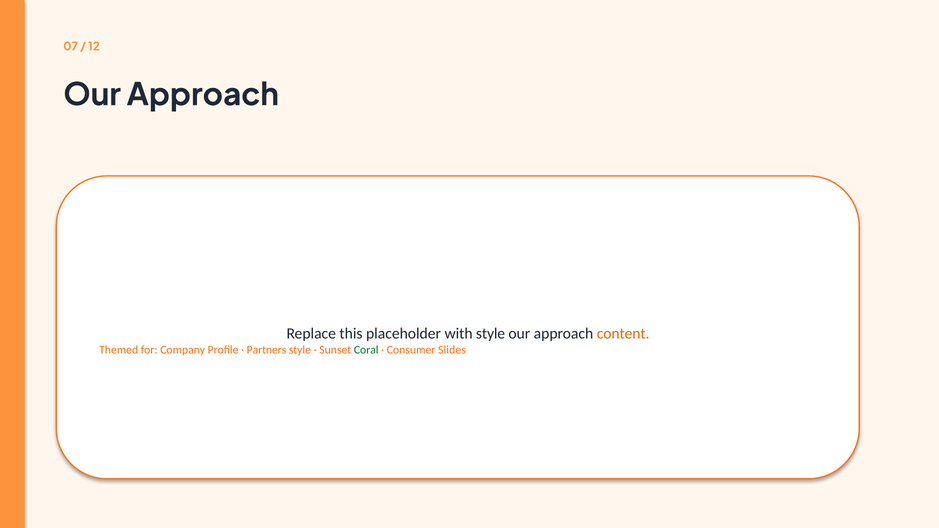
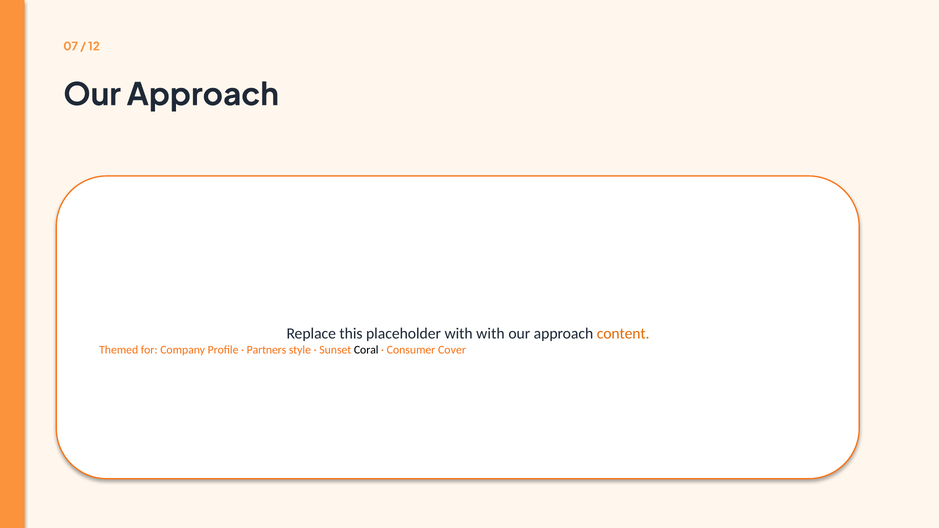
with style: style -> with (490, 334)
Coral colour: green -> black (366, 350)
Slides: Slides -> Cover (452, 350)
